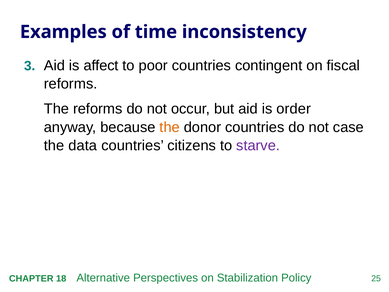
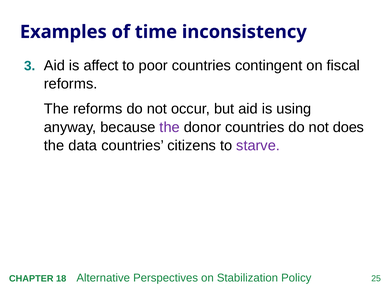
order: order -> using (294, 109)
the colour: orange -> purple (170, 127)
case: case -> does (348, 127)
